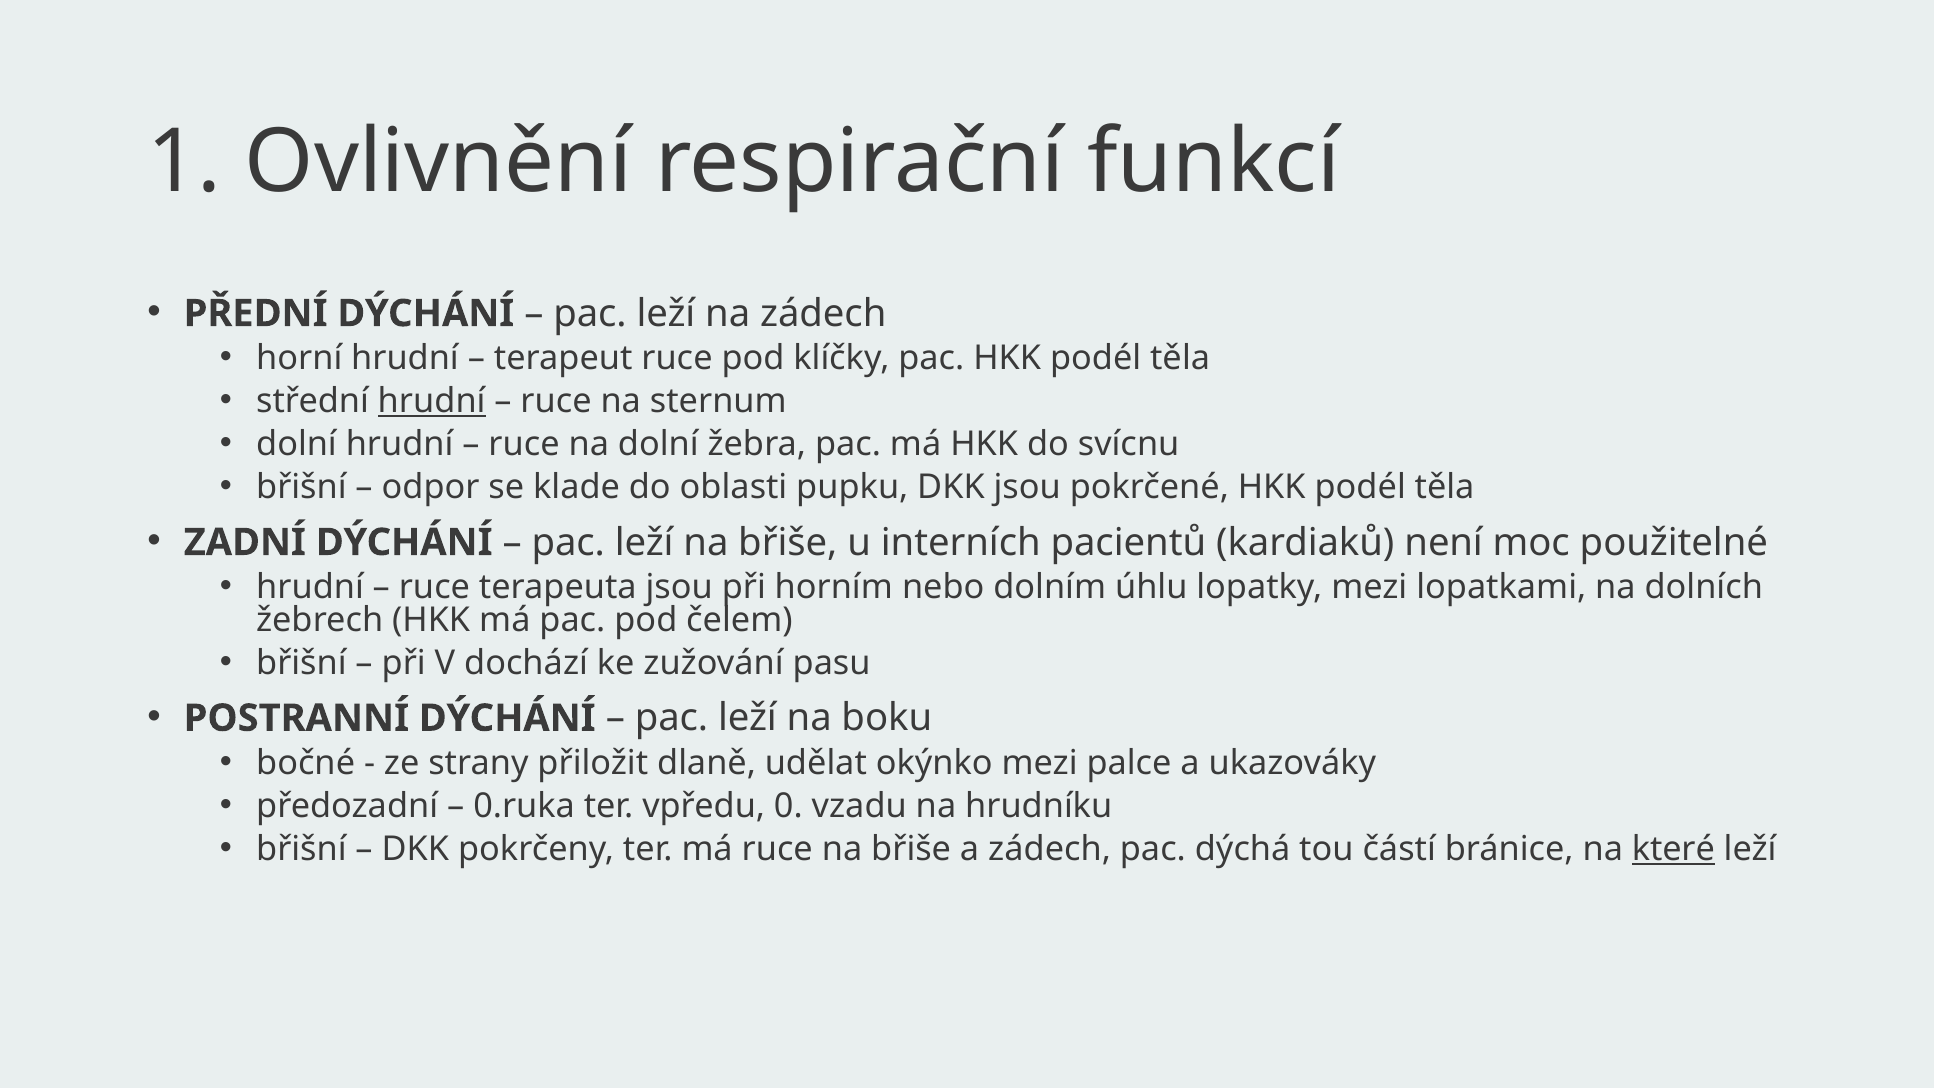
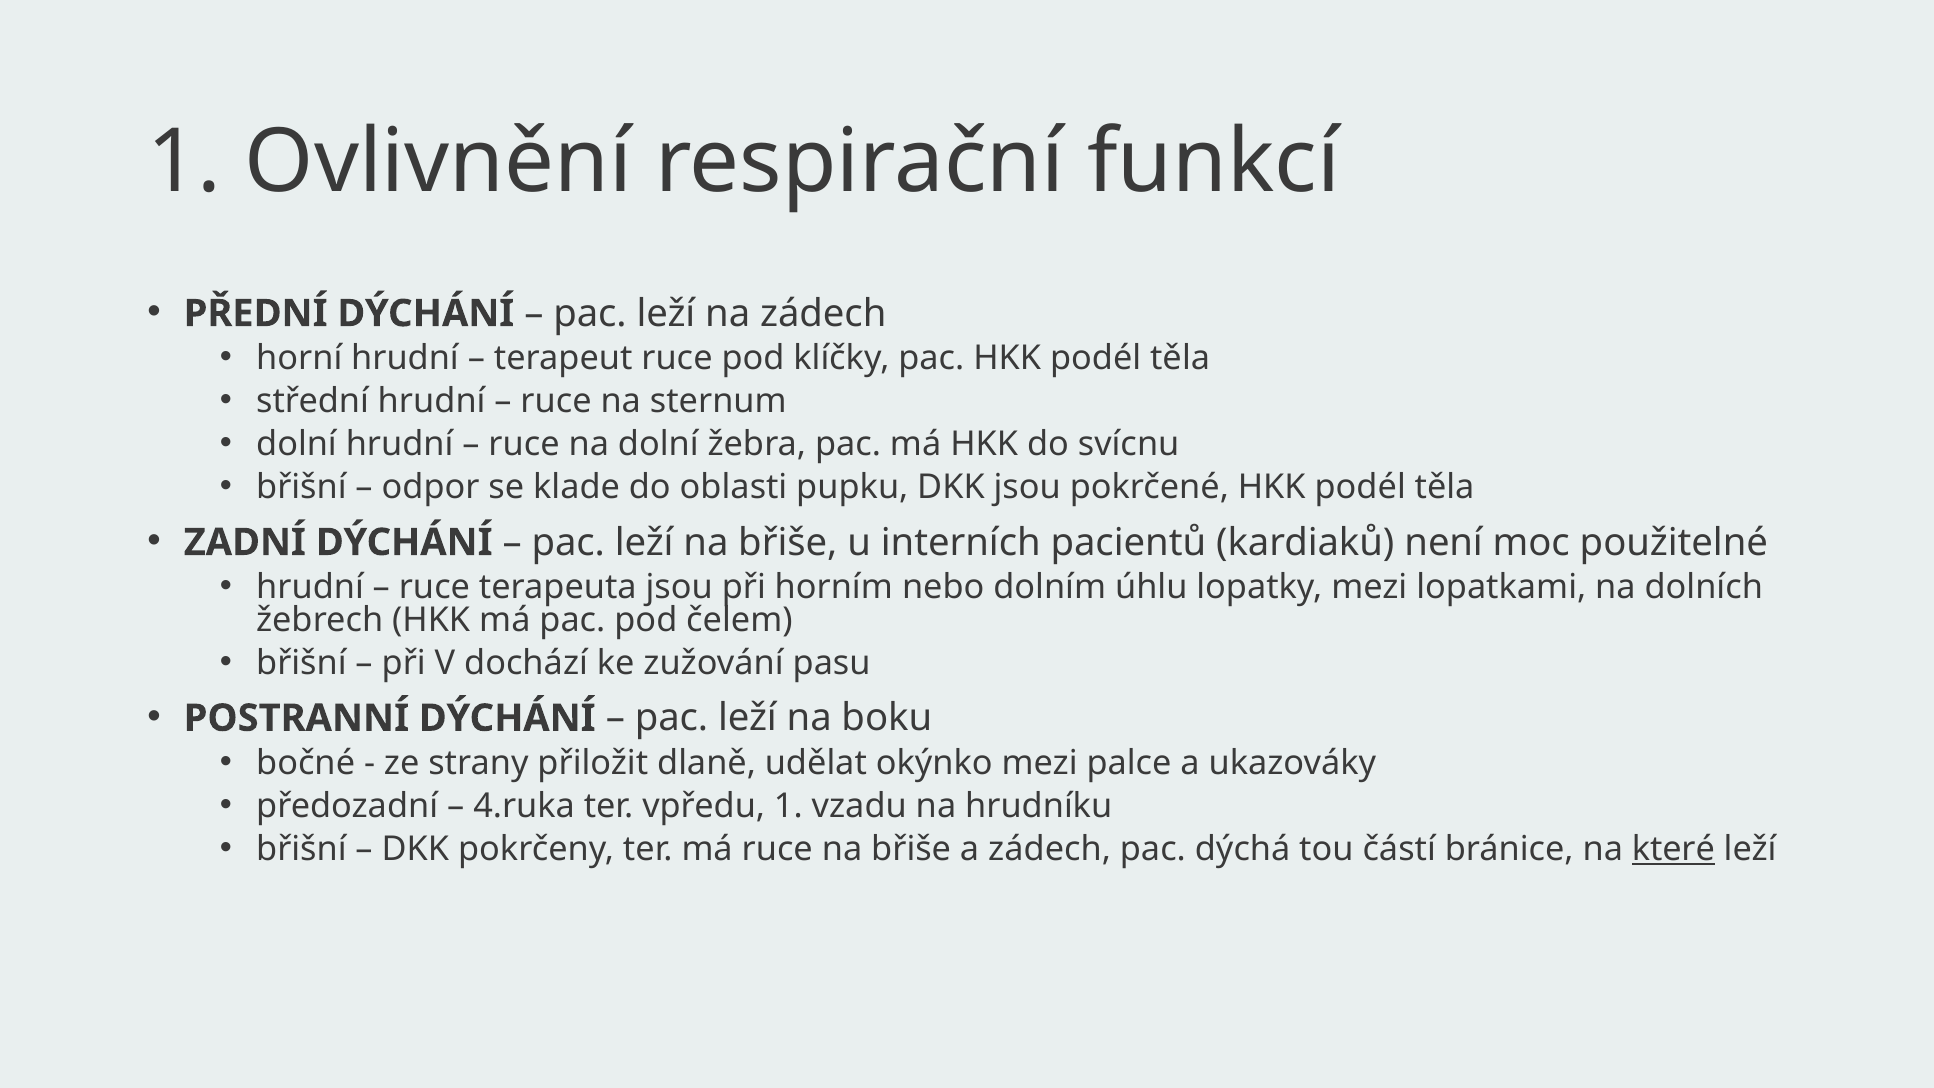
hrudní underline: present -> none (432, 402)
0.ruka: 0.ruka -> 4.ruka (524, 806)
vpředu 0: 0 -> 1 (788, 806)
